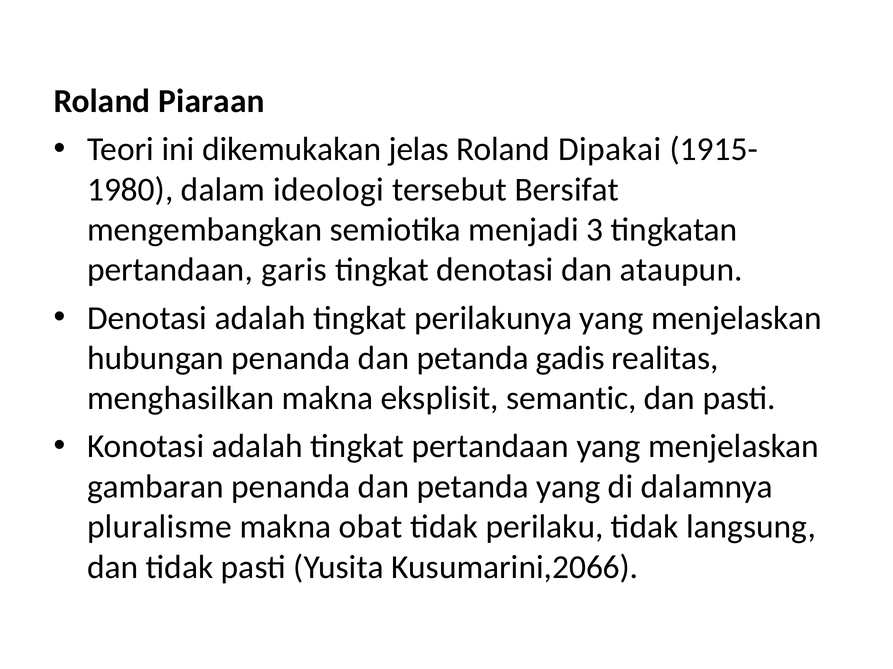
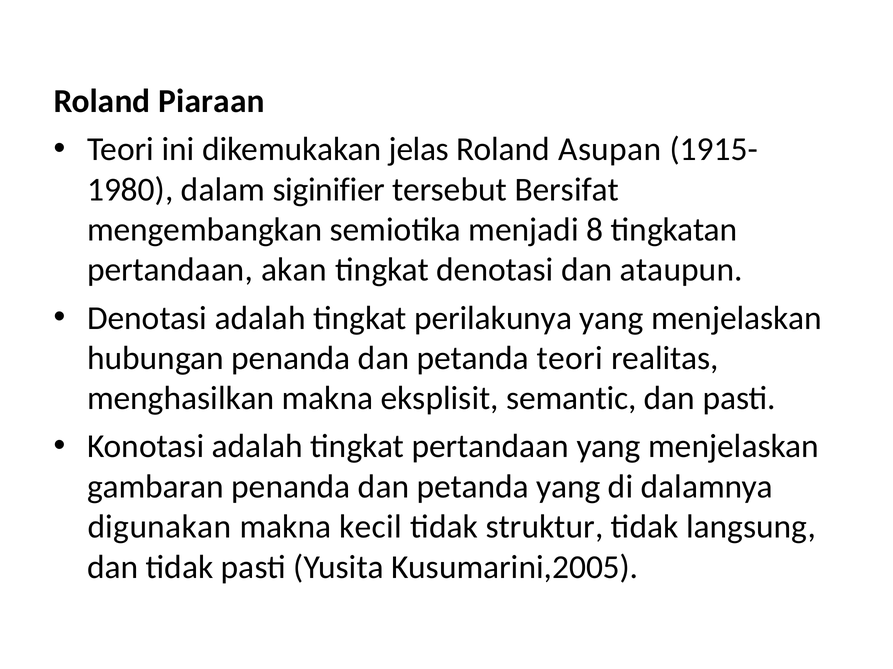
Dipakai: Dipakai -> Asupan (610, 150)
ideologi: ideologi -> siginifier (329, 190)
3: 3 -> 8 (595, 230)
garis: garis -> akan (294, 270)
petanda gadis: gadis -> teori (570, 359)
pluralisme: pluralisme -> digunakan (159, 527)
obat: obat -> kecil (371, 527)
perilaku: perilaku -> struktur (544, 527)
Kusumarini,2066: Kusumarini,2066 -> Kusumarini,2005 (515, 568)
